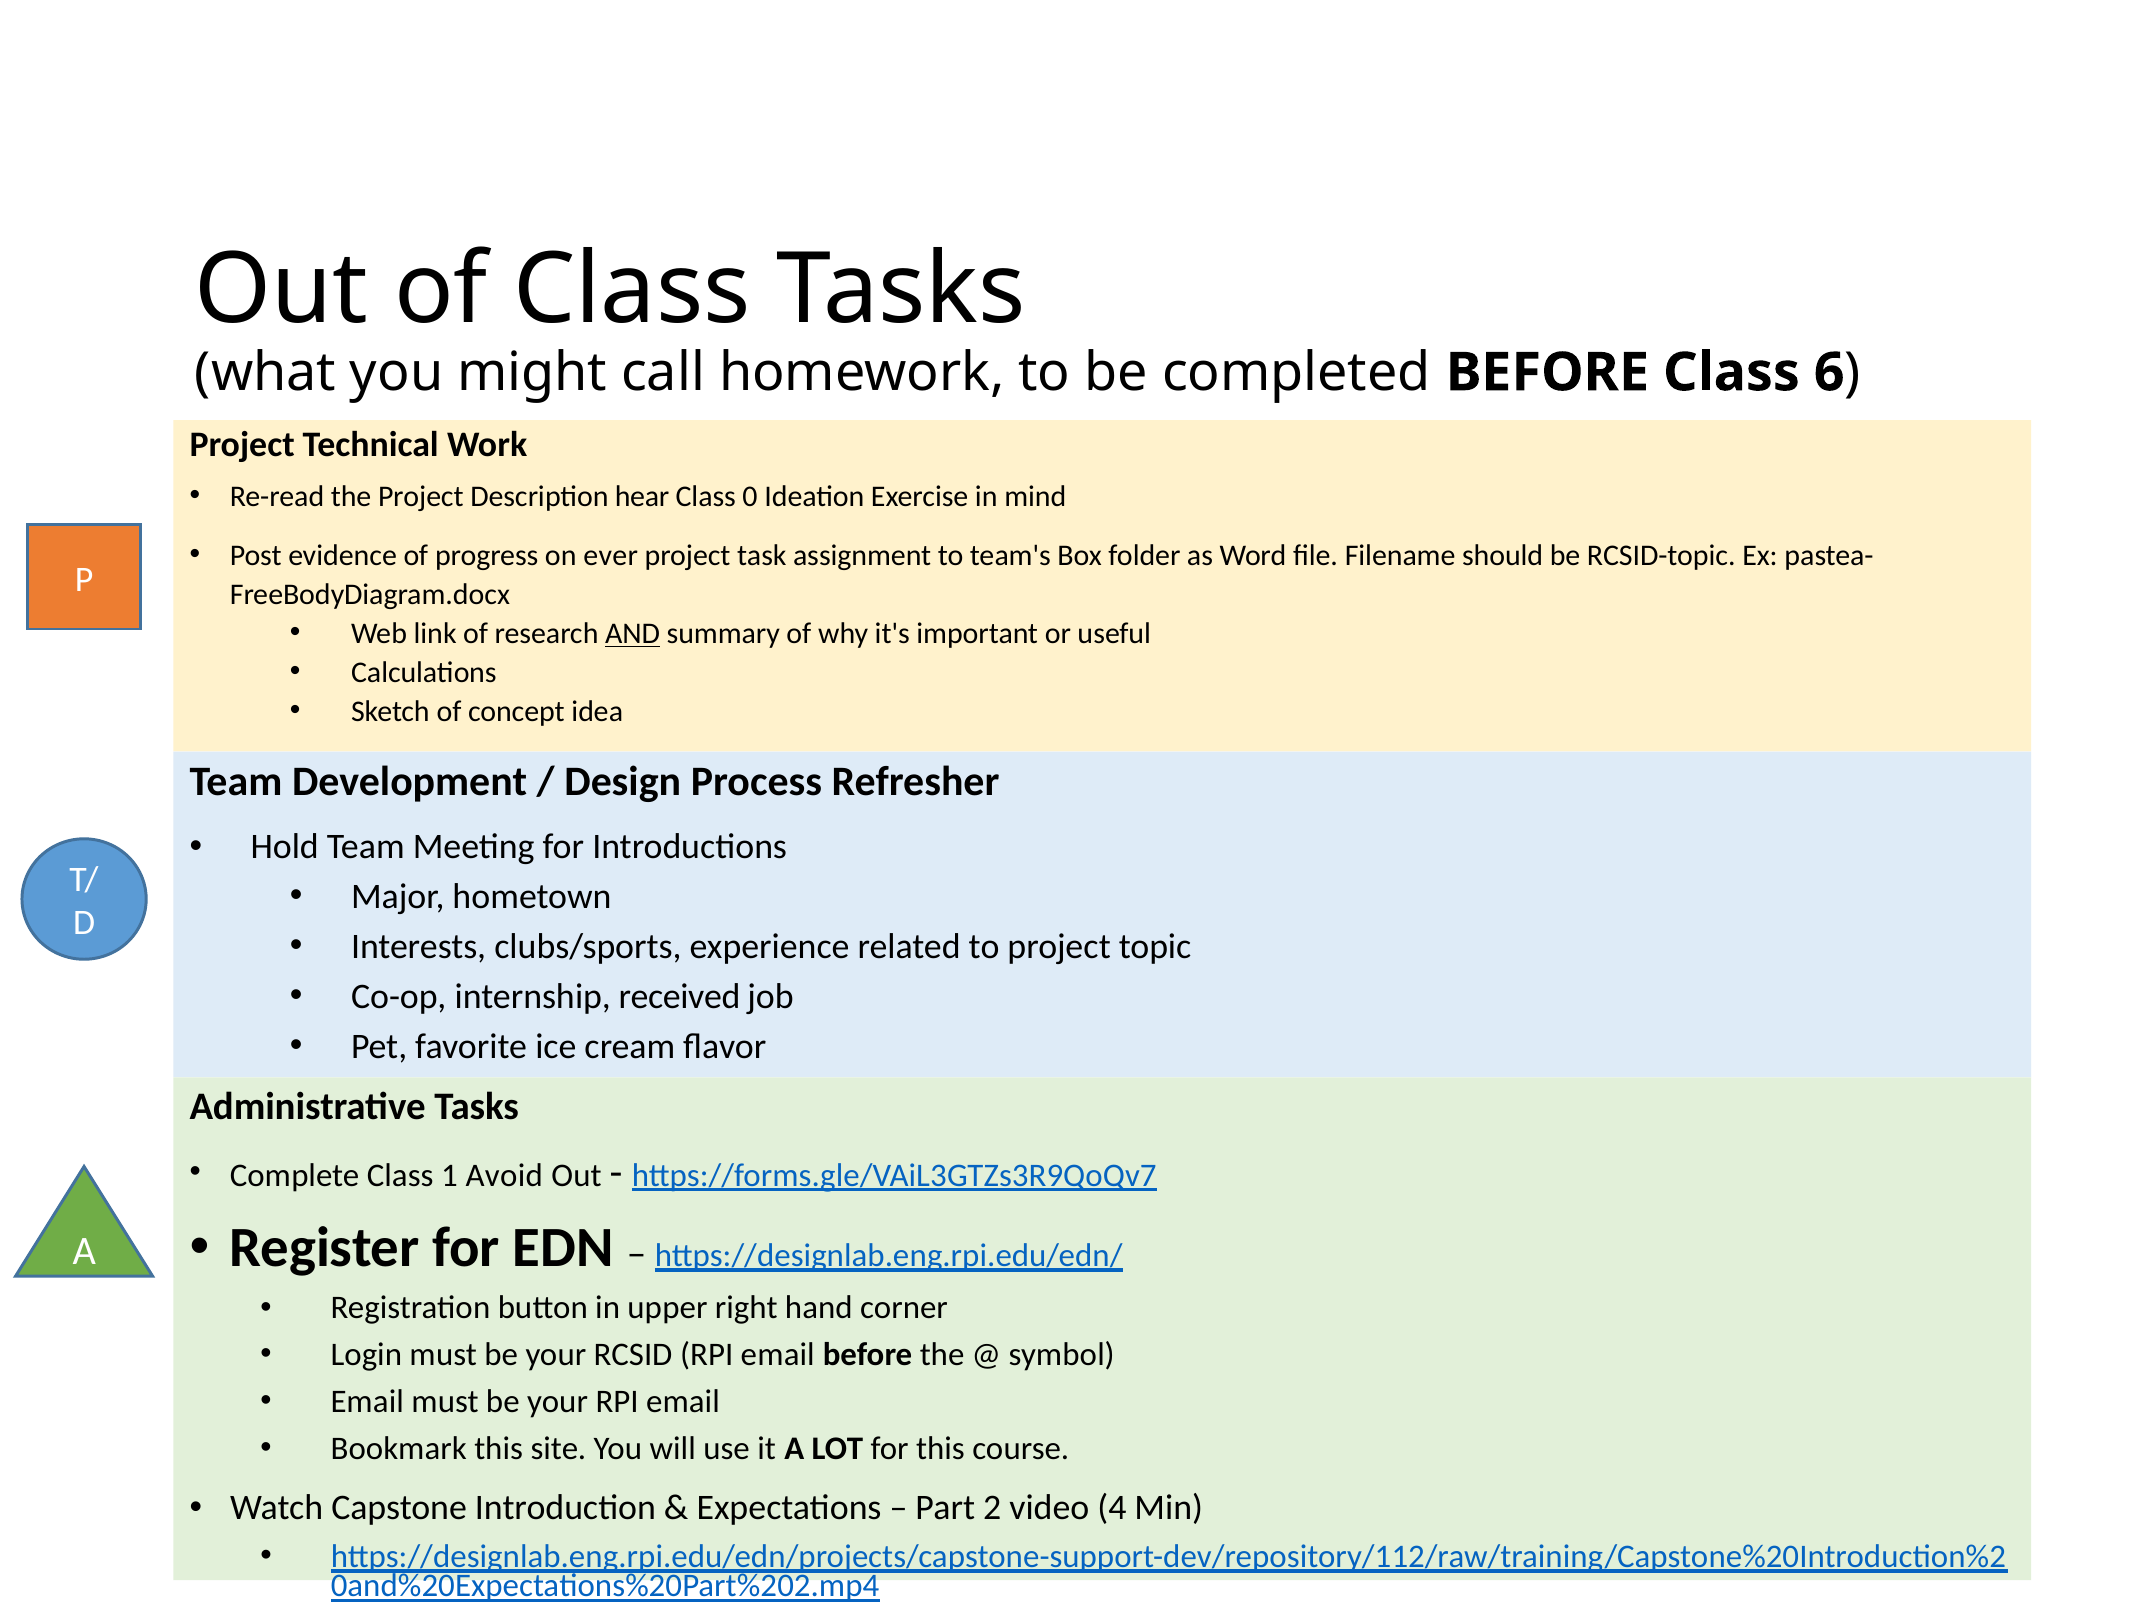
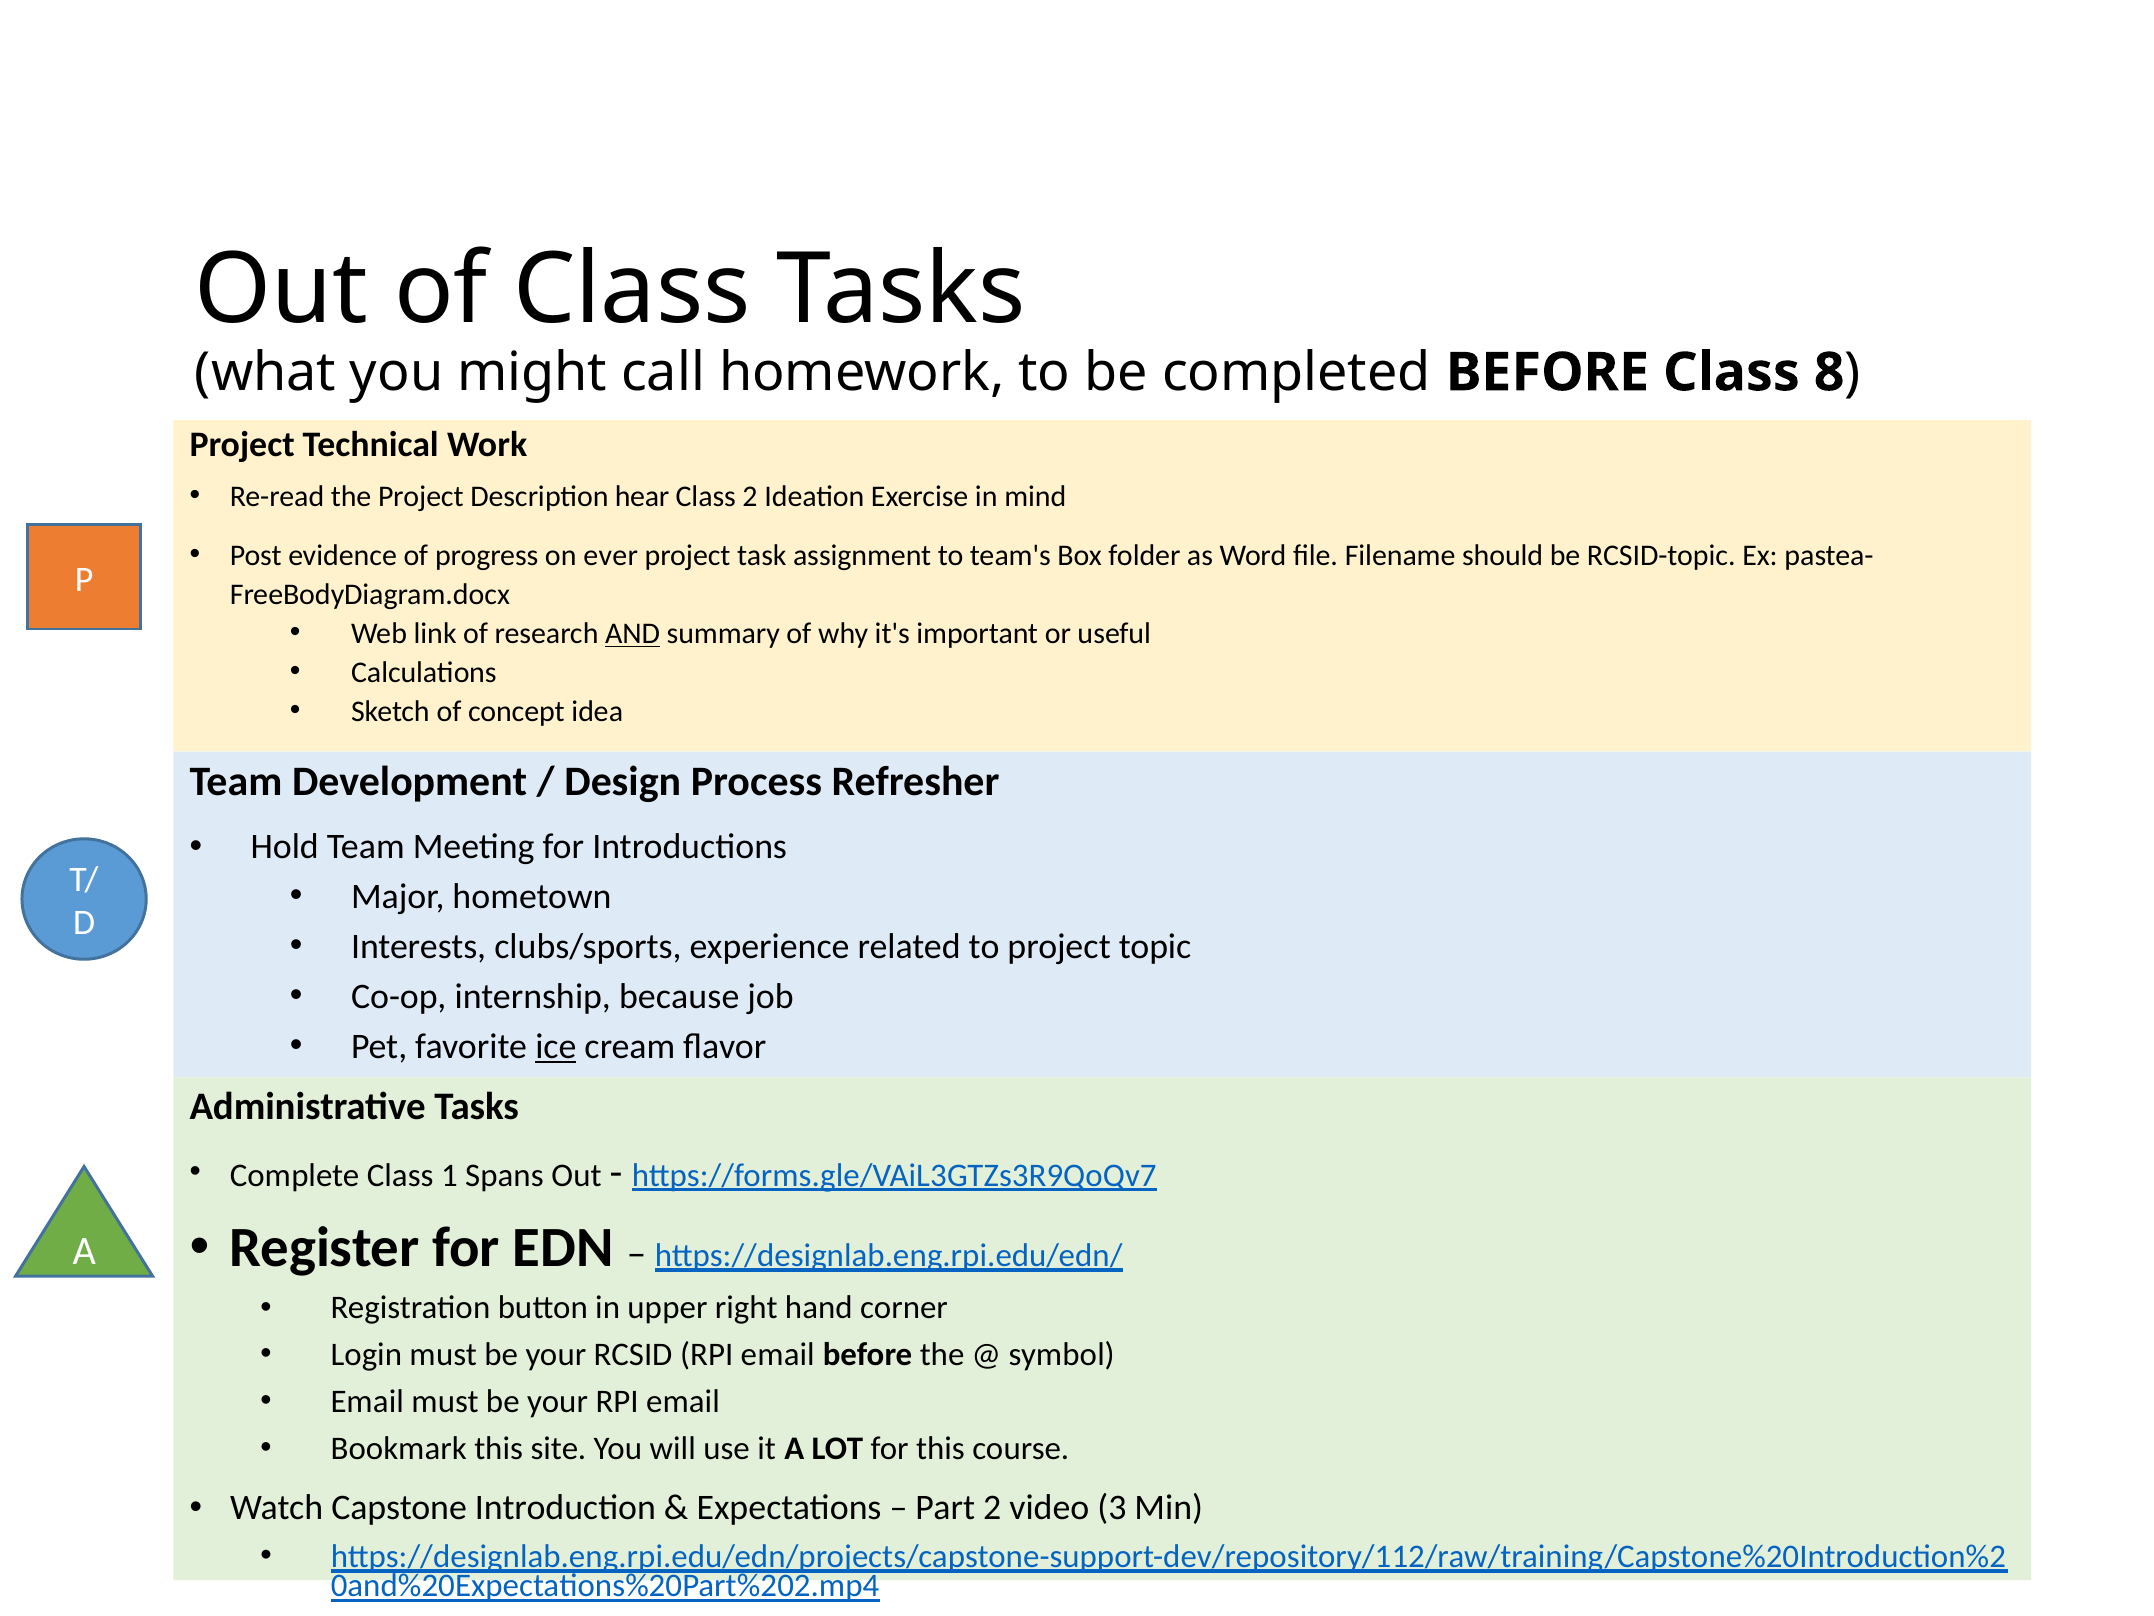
6: 6 -> 8 (1829, 372)
Class 0: 0 -> 2 (750, 497)
received: received -> because (679, 996)
ice underline: none -> present (556, 1046)
Avoid: Avoid -> Spans (504, 1175)
4: 4 -> 3 (1112, 1507)
